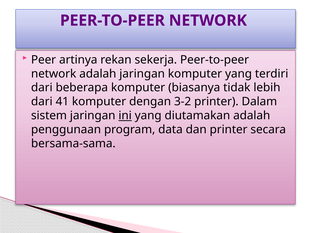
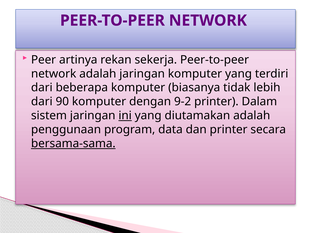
41: 41 -> 90 (62, 102)
3-2: 3-2 -> 9-2 (183, 102)
bersama-sama underline: none -> present (73, 144)
